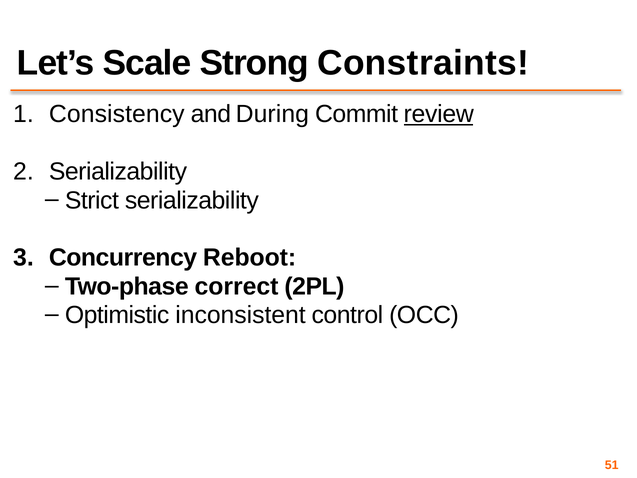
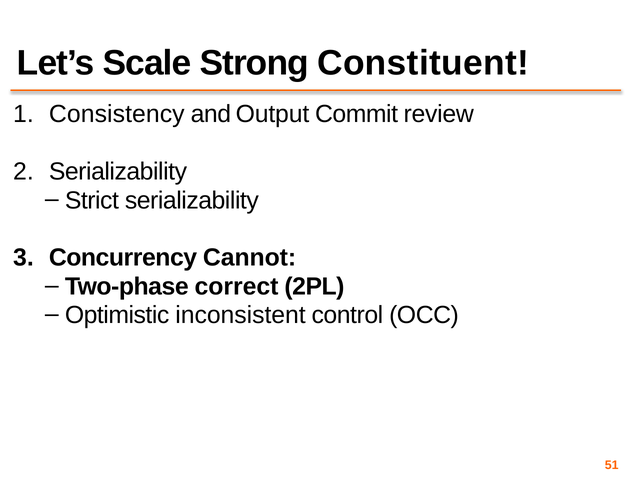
Constraints: Constraints -> Constituent (423, 63)
During: During -> Output (272, 114)
review underline: present -> none (439, 114)
Reboot: Reboot -> Cannot (250, 258)
